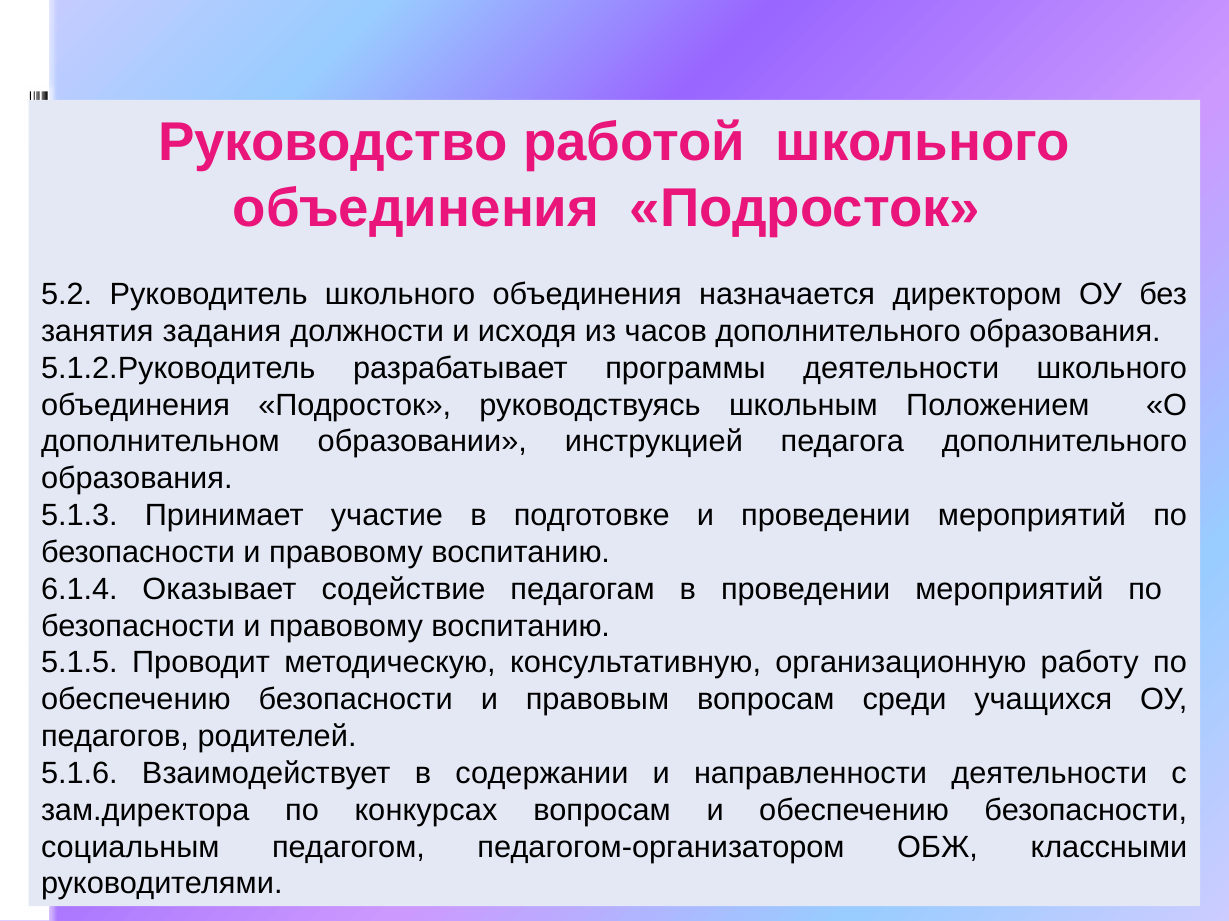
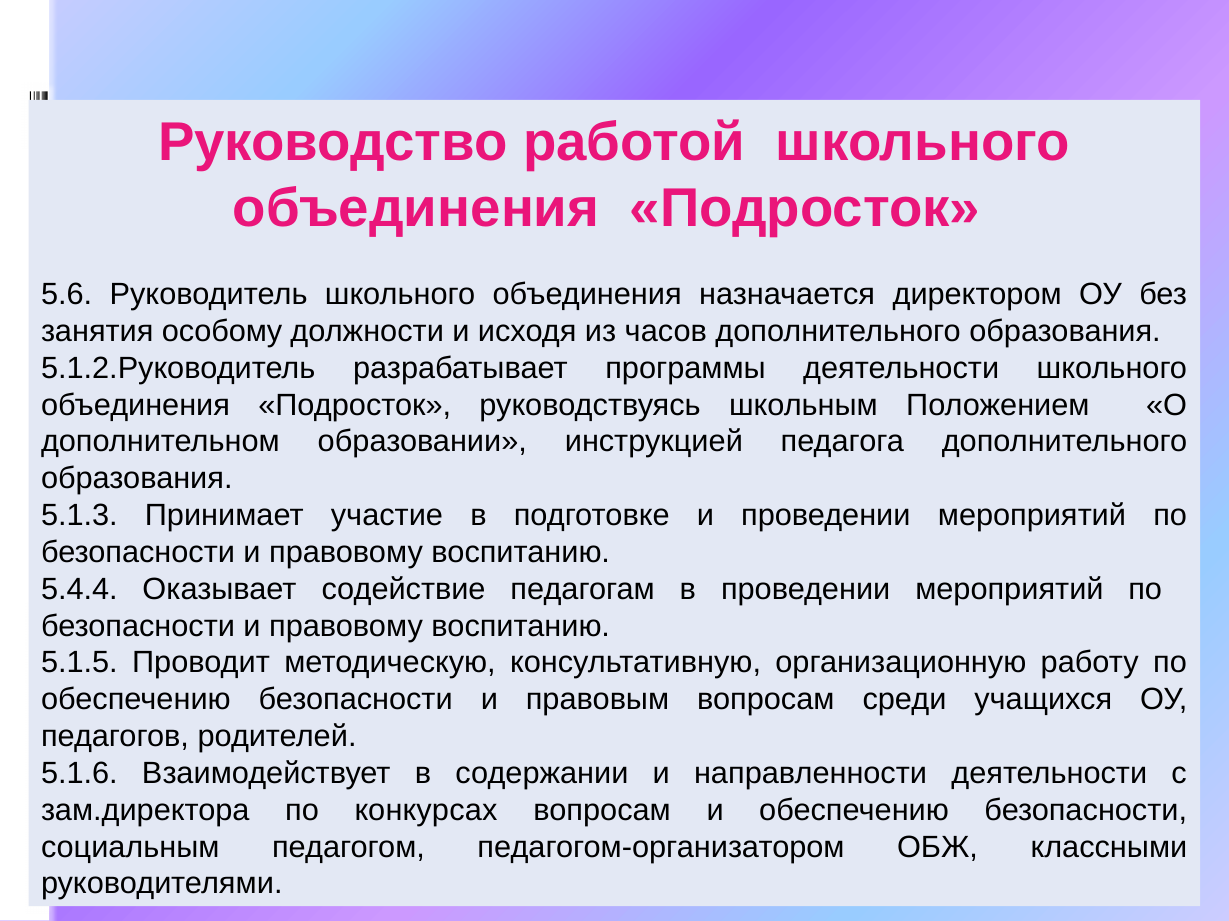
5.2: 5.2 -> 5.6 (67, 295)
задания: задания -> особому (222, 331)
6.1.4: 6.1.4 -> 5.4.4 (79, 590)
